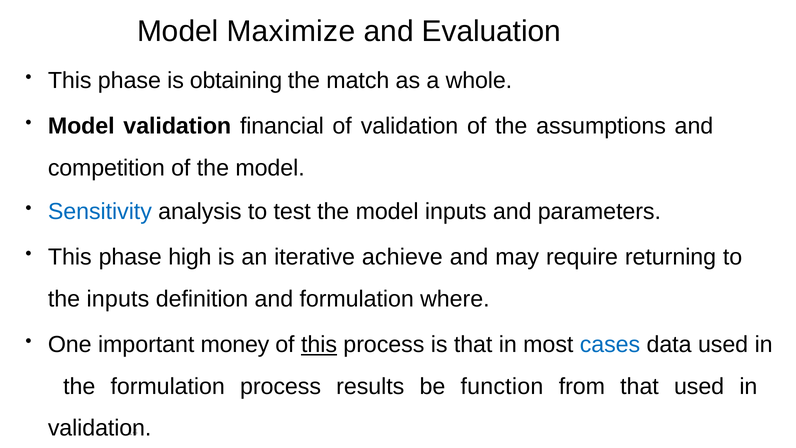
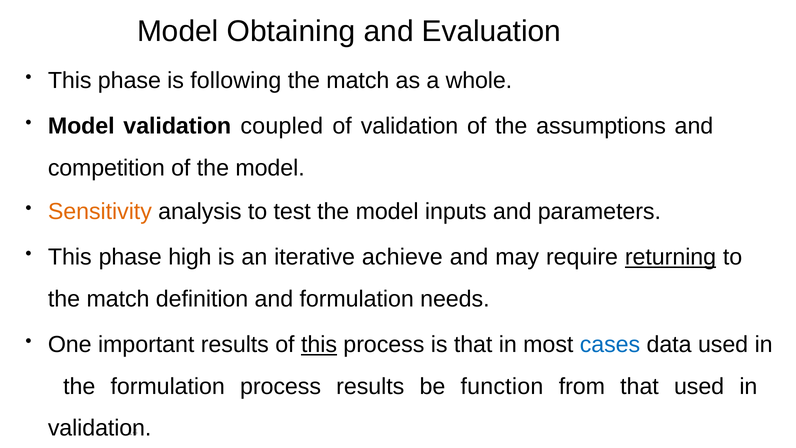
Maximize: Maximize -> Obtaining (291, 31)
obtaining: obtaining -> following (236, 80)
financial: financial -> coupled (282, 126)
Sensitivity colour: blue -> orange (100, 211)
returning underline: none -> present (671, 257)
inputs: inputs -> match (118, 299)
where: where -> needs (455, 299)
important money: money -> results (235, 344)
